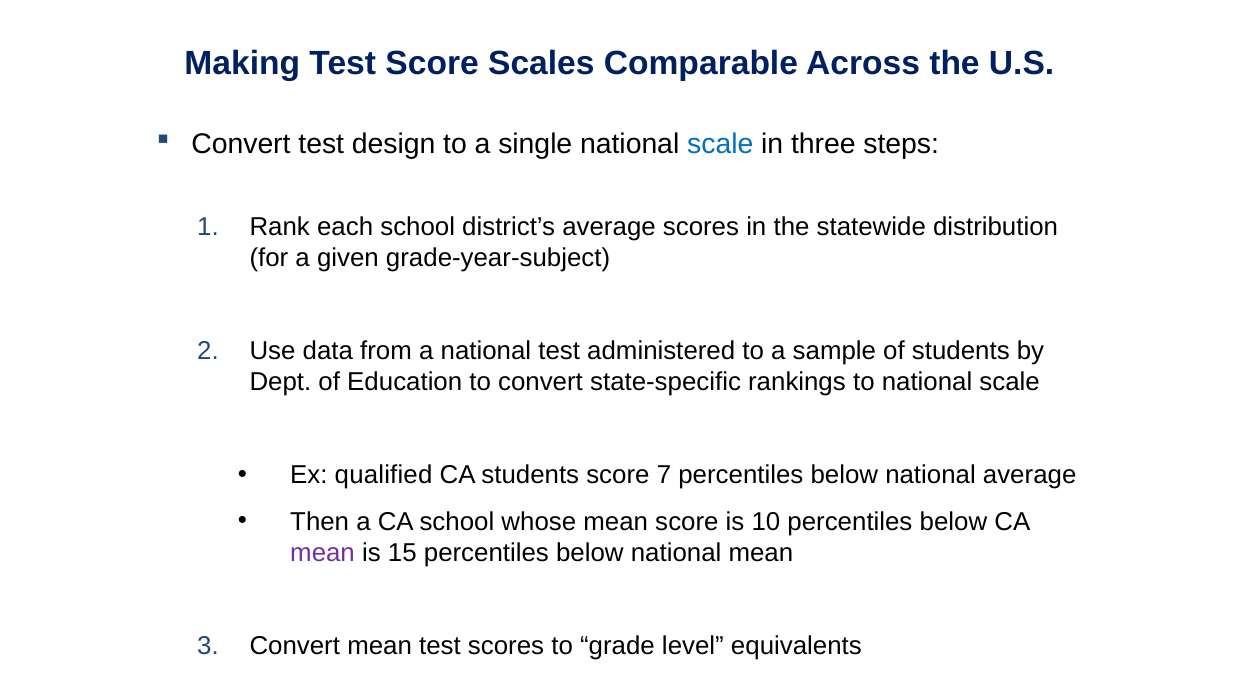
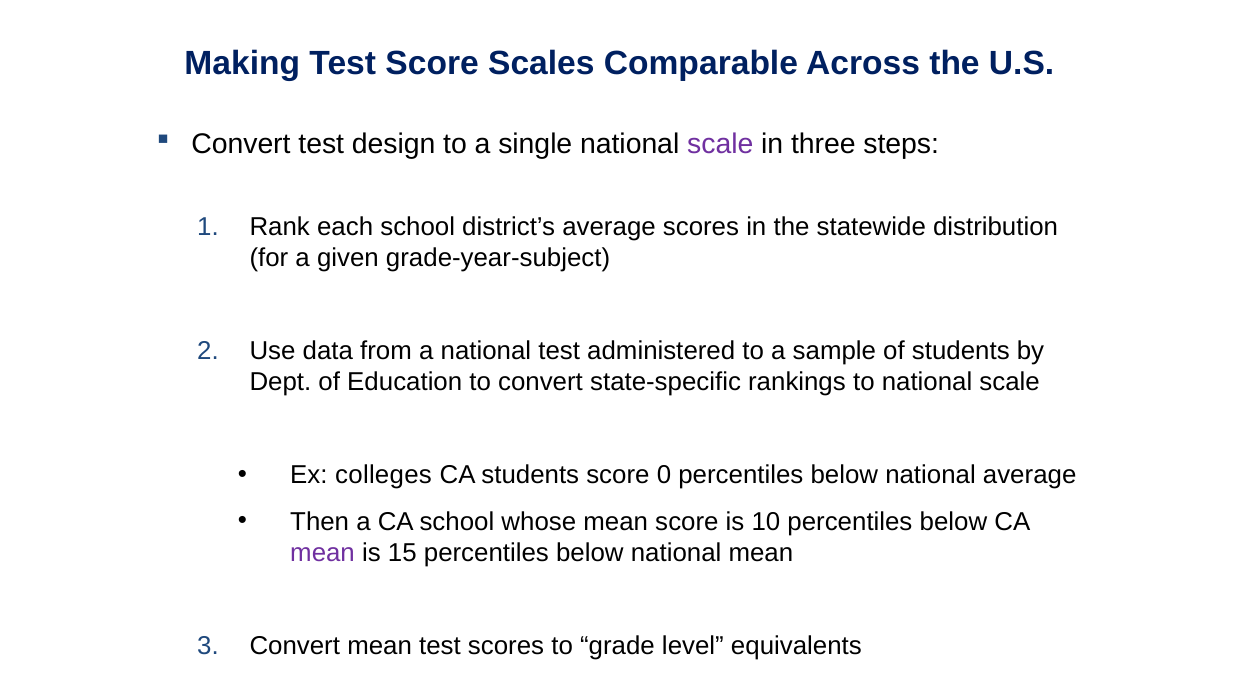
scale colour: blue -> purple (720, 144)
qualified: qualified -> colleges (384, 476)
7: 7 -> 0 (664, 476)
